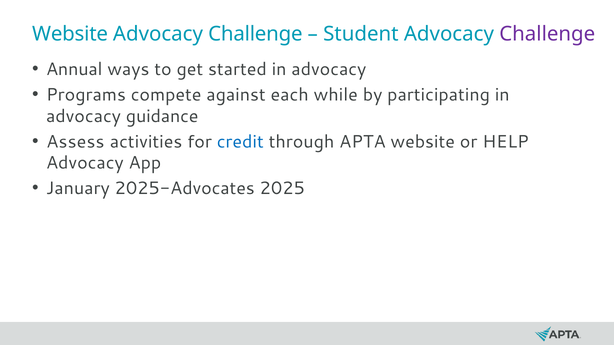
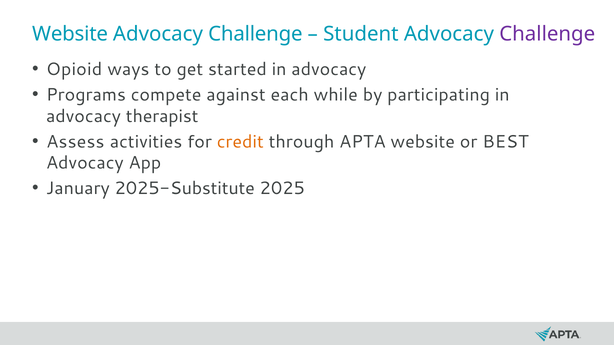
Annual: Annual -> Opioid (74, 70)
guidance: guidance -> therapist (162, 116)
credit colour: blue -> orange (240, 142)
HELP: HELP -> BEST (505, 142)
2025-Advocates: 2025-Advocates -> 2025-Substitute (185, 189)
